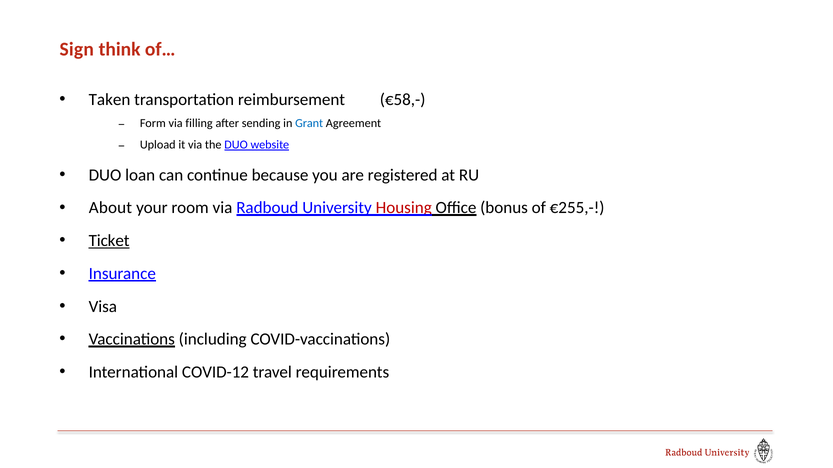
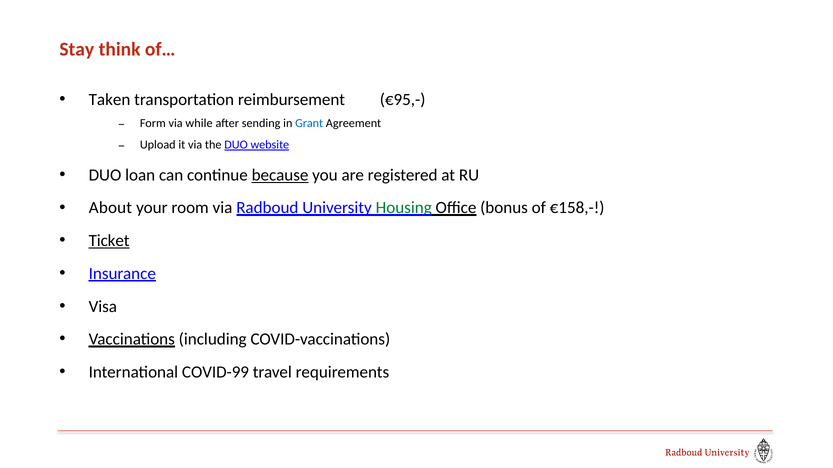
Sign: Sign -> Stay (77, 49)
€58,-: €58,- -> €95,- (403, 100)
filling: filling -> while (199, 123)
because underline: none -> present (280, 175)
Housing colour: red -> green (404, 208)
€255,-: €255,- -> €158,- (577, 208)
COVID-12: COVID-12 -> COVID-99 (215, 373)
